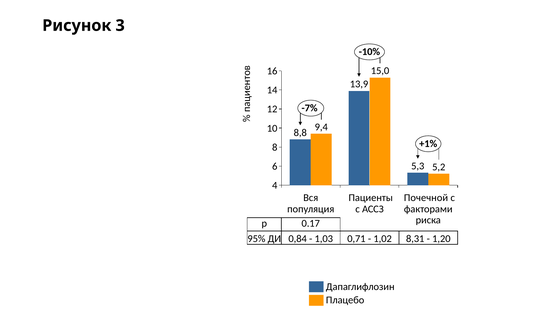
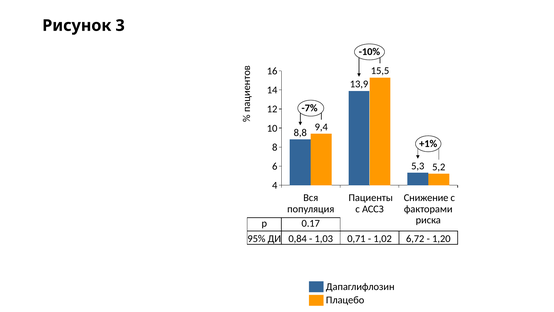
15,0: 15,0 -> 15,5 (380, 71)
Почечной: Почечной -> Снижение (426, 197)
8,31: 8,31 -> 6,72 (415, 238)
